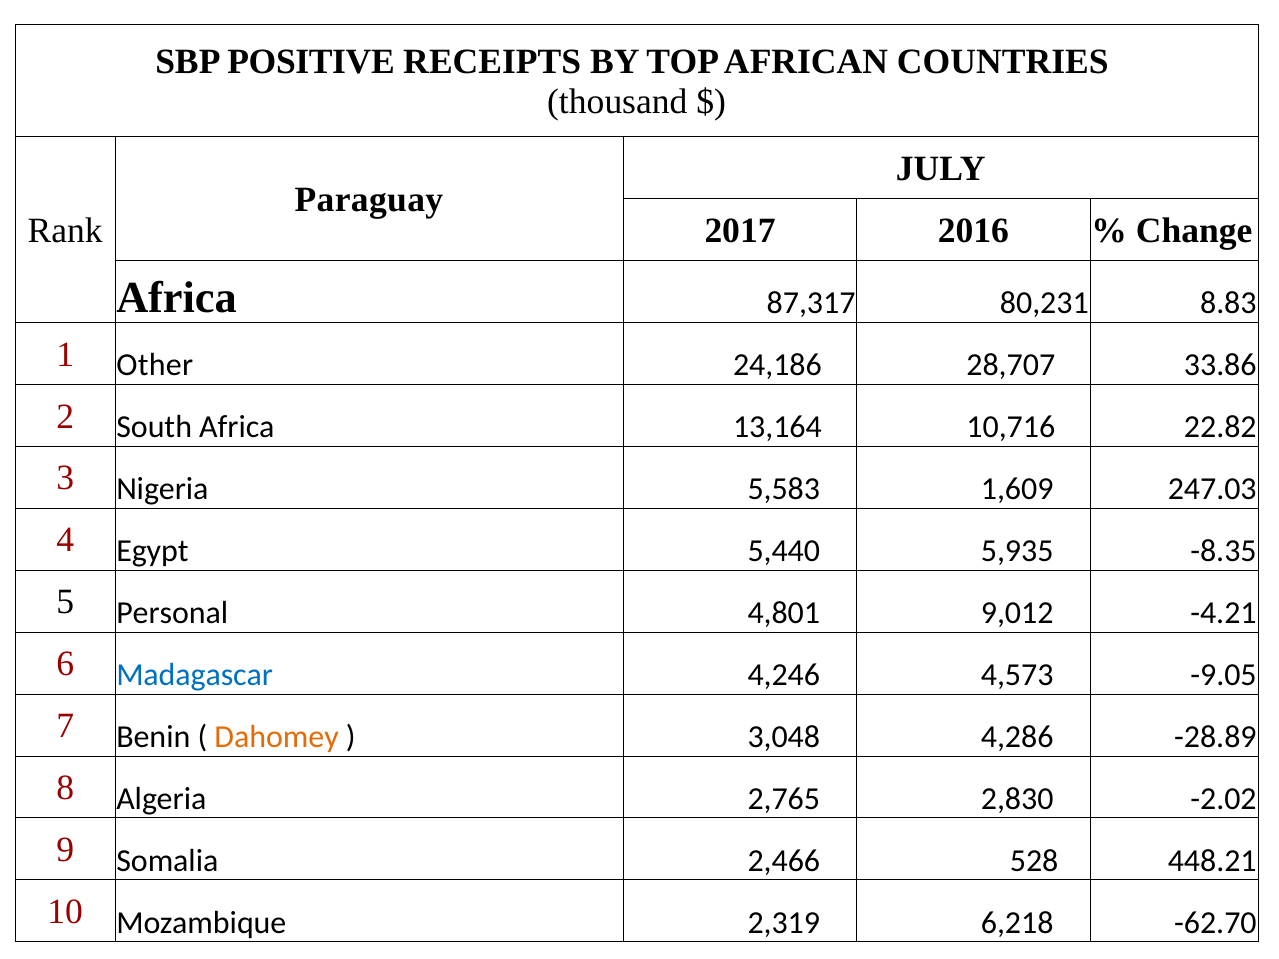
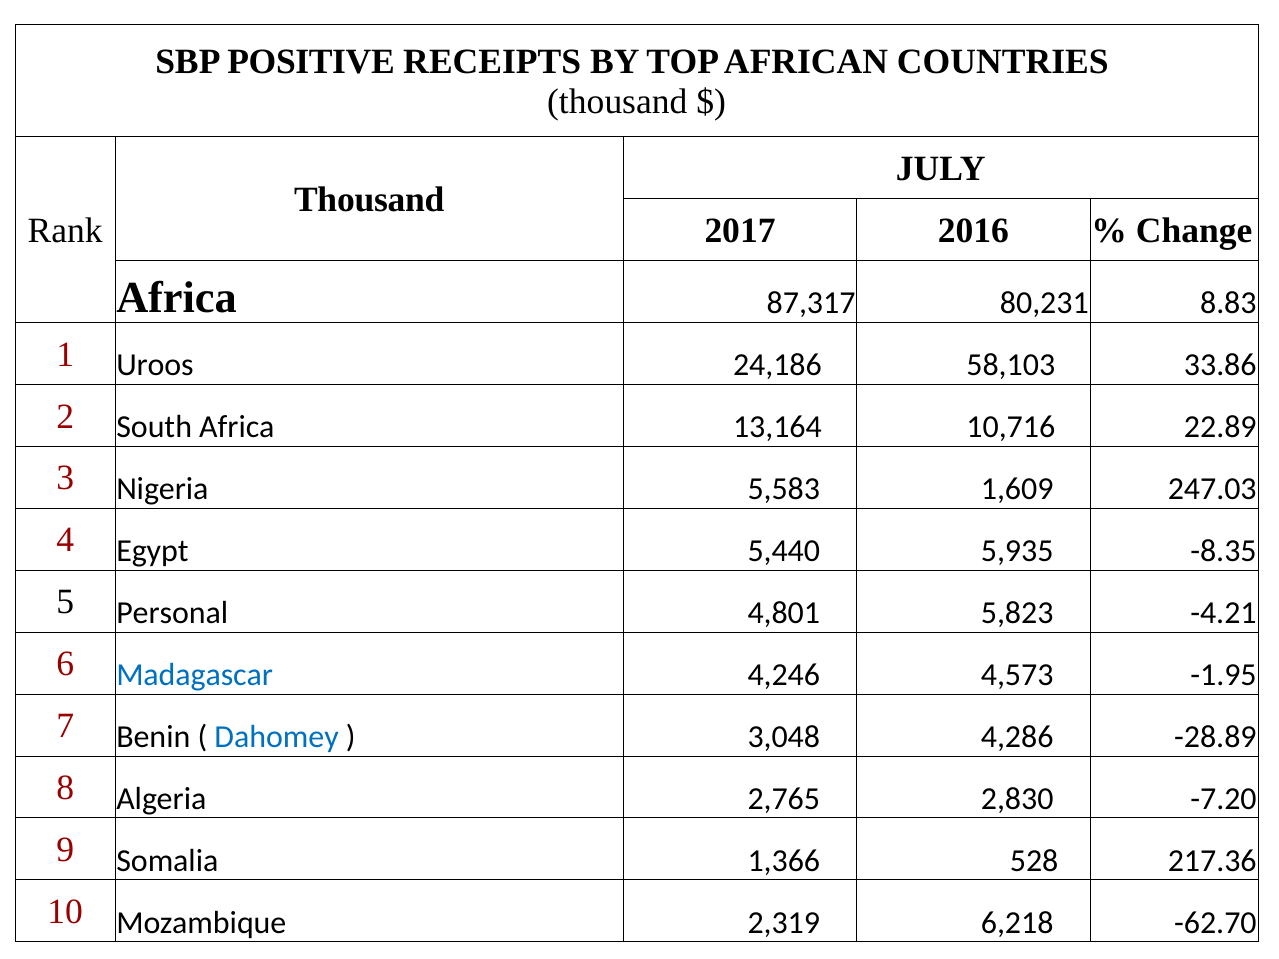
Paraguay: Paraguay -> Thousand (369, 200)
Other: Other -> Uroos (155, 365)
28,707: 28,707 -> 58,103 (1011, 365)
22.82: 22.82 -> 22.89 (1220, 427)
9,012: 9,012 -> 5,823 (1017, 613)
-9.05: -9.05 -> -1.95 (1224, 675)
Dahomey colour: orange -> blue (277, 737)
-2.02: -2.02 -> -7.20 (1224, 799)
2,466: 2,466 -> 1,366 (784, 861)
448.21: 448.21 -> 217.36 (1212, 861)
